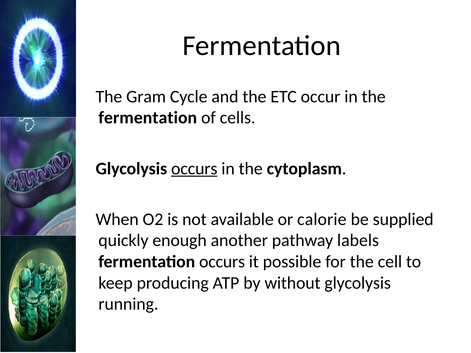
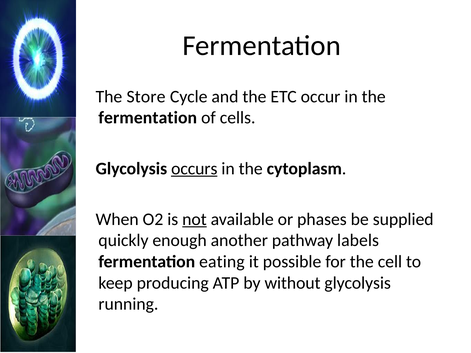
Gram: Gram -> Store (146, 97)
not underline: none -> present (194, 219)
calorie: calorie -> phases (322, 219)
fermentation occurs: occurs -> eating (222, 262)
